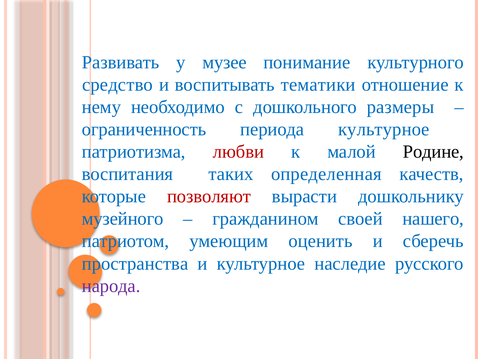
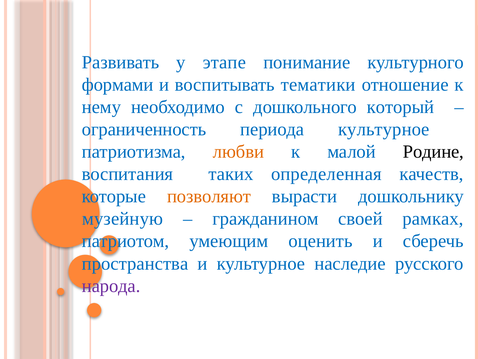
музее: музее -> этапе (224, 62)
средство: средство -> формами (118, 85)
размеры: размеры -> который (401, 107)
любви colour: red -> orange (238, 152)
позволяют colour: red -> orange (209, 196)
музейного: музейного -> музейную (123, 219)
нашего: нашего -> рамках (433, 219)
